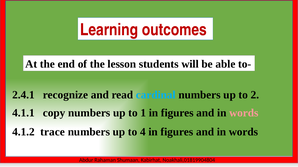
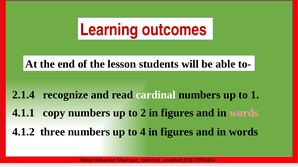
2.4.1: 2.4.1 -> 2.1.4 (23, 95)
cardinal colour: light blue -> white (156, 95)
2: 2 -> 1 (255, 95)
1: 1 -> 2 (143, 113)
trace: trace -> three (53, 132)
